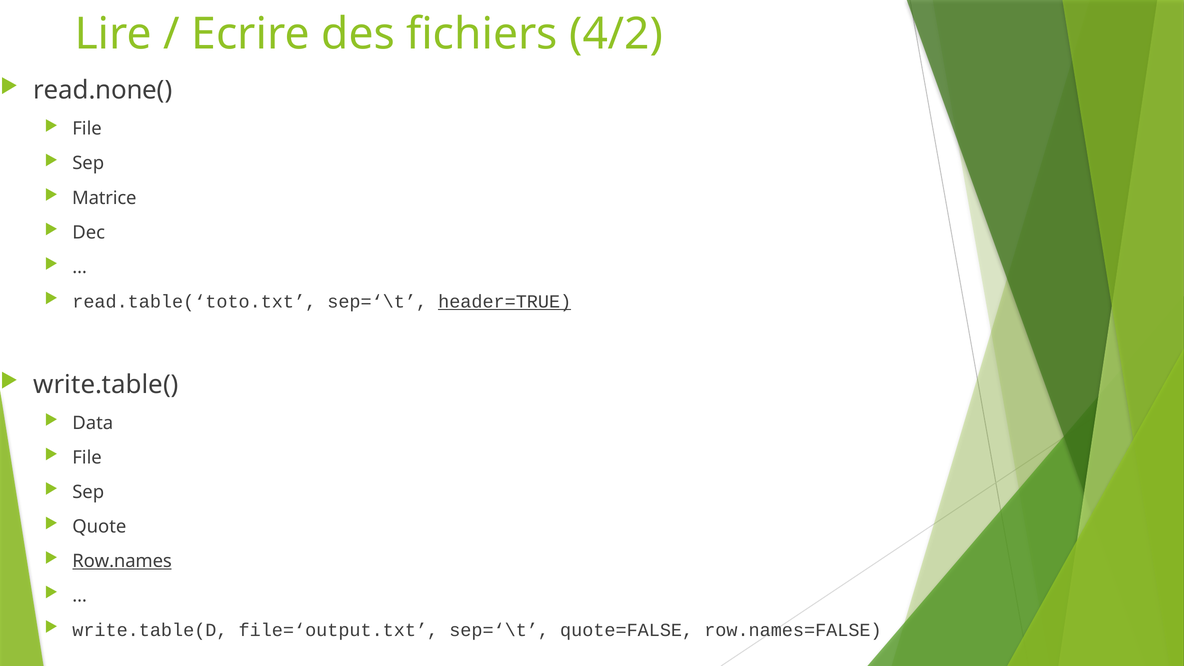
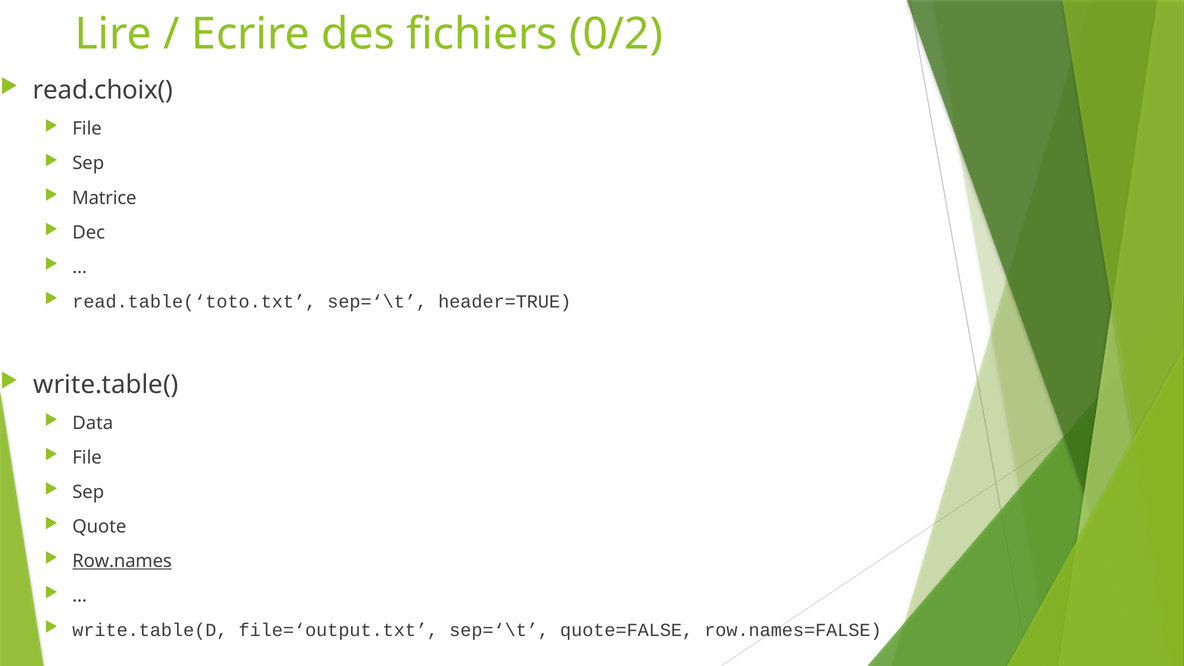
4/2: 4/2 -> 0/2 (616, 34)
read.none(: read.none( -> read.choix( (103, 90)
header=TRUE underline: present -> none (505, 302)
